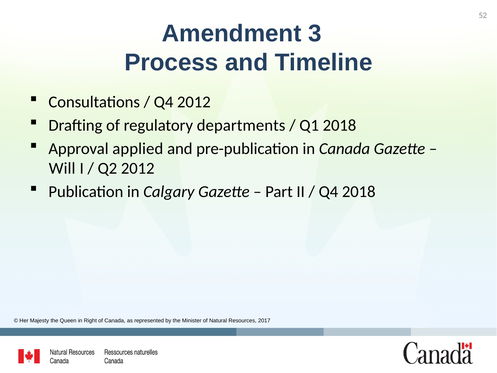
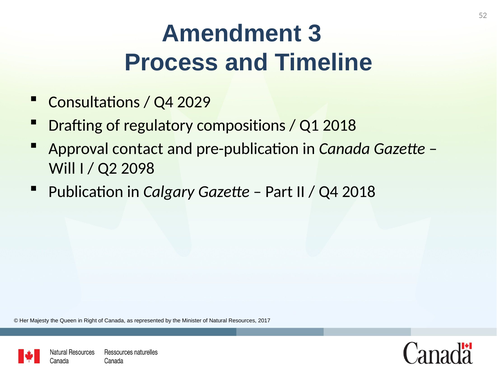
Q4 2012: 2012 -> 2029 (194, 102)
departments: departments -> compositions (241, 125)
applied: applied -> contact (138, 148)
Q2 2012: 2012 -> 2098 (138, 168)
